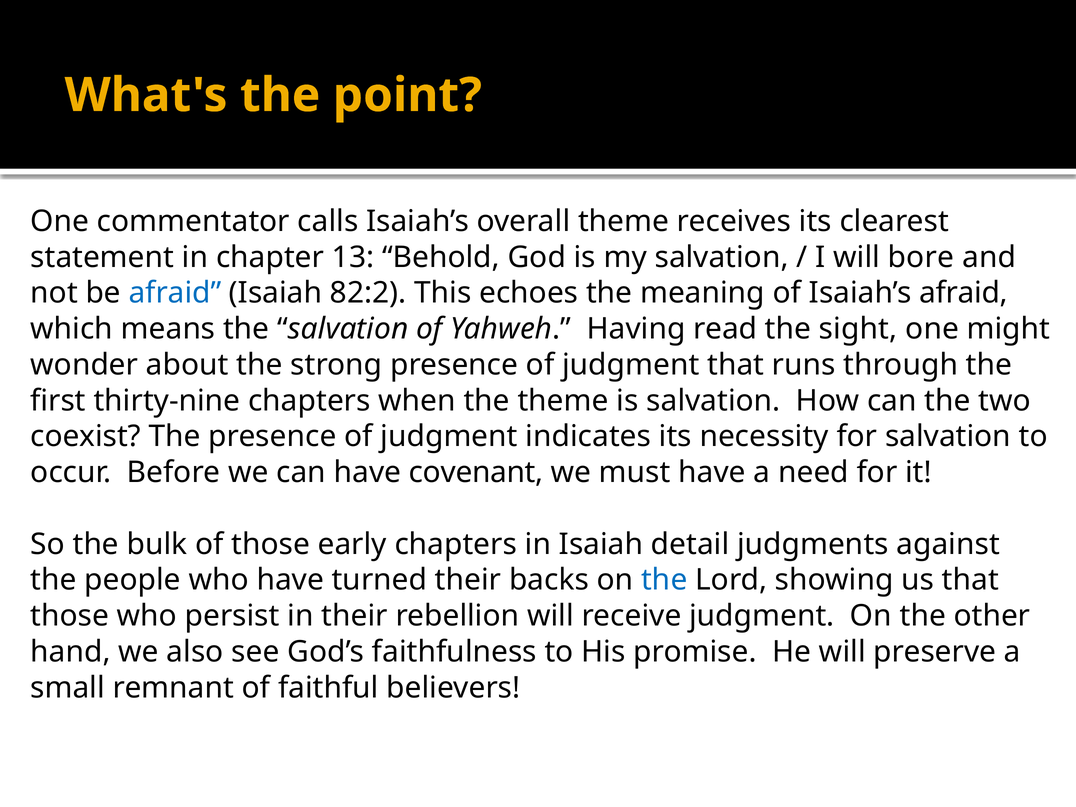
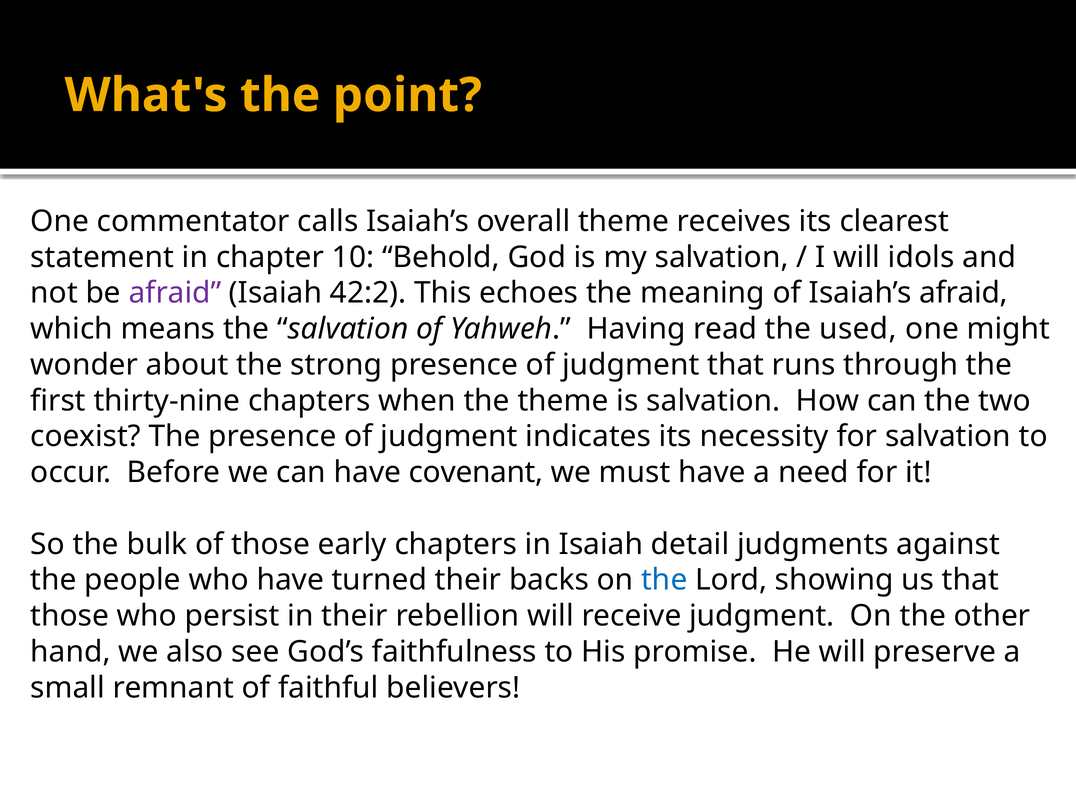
13: 13 -> 10 (353, 257)
bore: bore -> idols (921, 257)
afraid colour: blue -> purple (175, 293)
82:2: 82:2 -> 42:2 (368, 293)
sight: sight -> used (858, 329)
